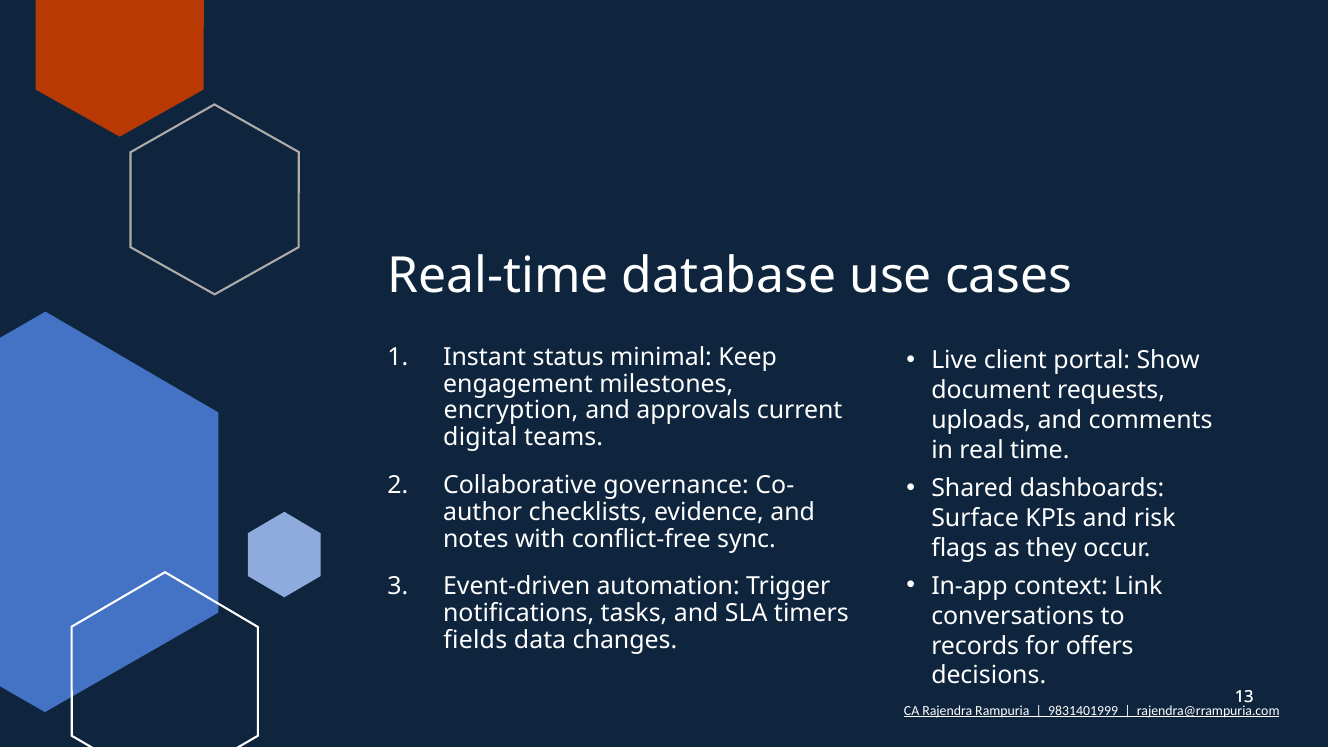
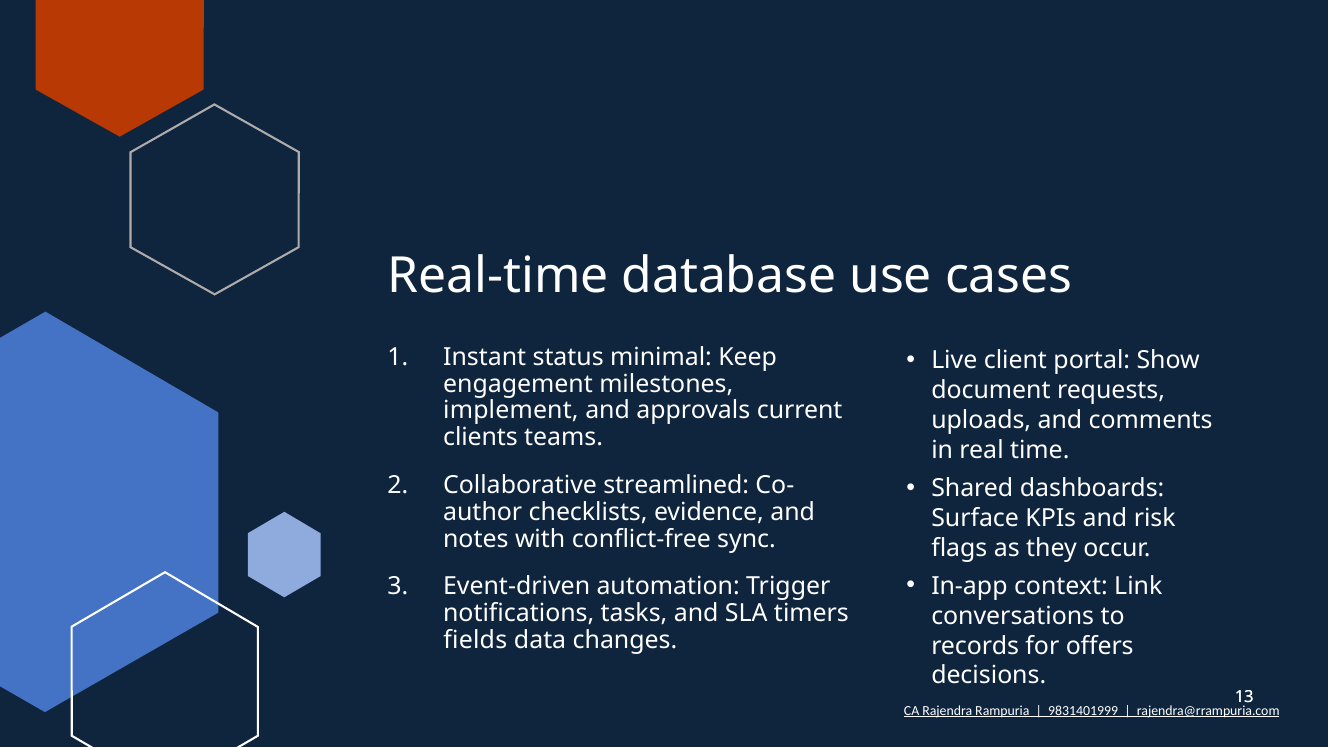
encryption: encryption -> implement (511, 411)
digital: digital -> clients (481, 438)
governance: governance -> streamlined (676, 485)
